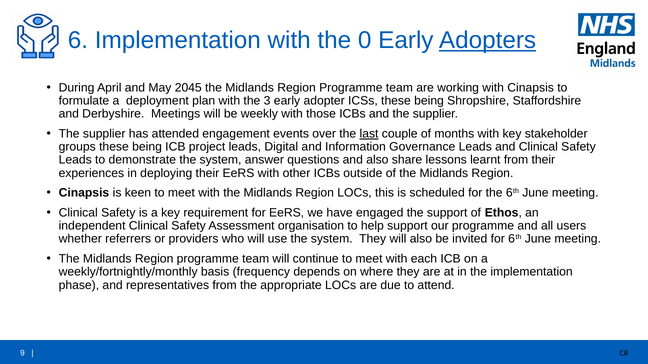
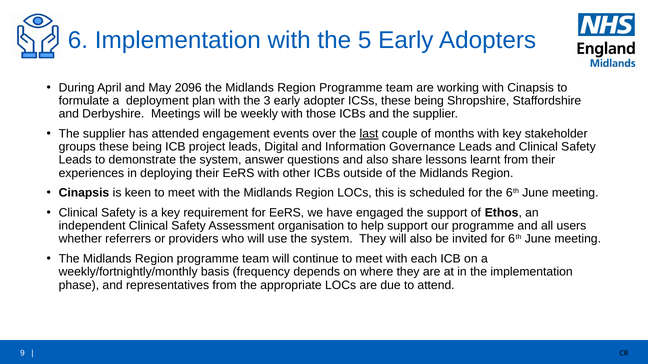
0: 0 -> 5 (365, 40)
Adopters underline: present -> none (488, 40)
2045: 2045 -> 2096 (188, 88)
